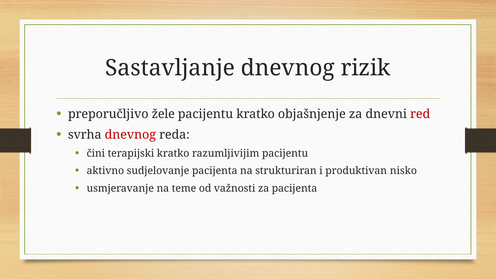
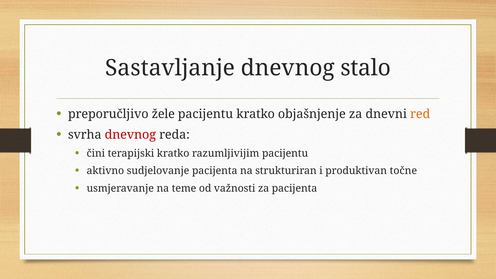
rizik: rizik -> stalo (366, 68)
red colour: red -> orange (420, 114)
nisko: nisko -> točne (403, 171)
